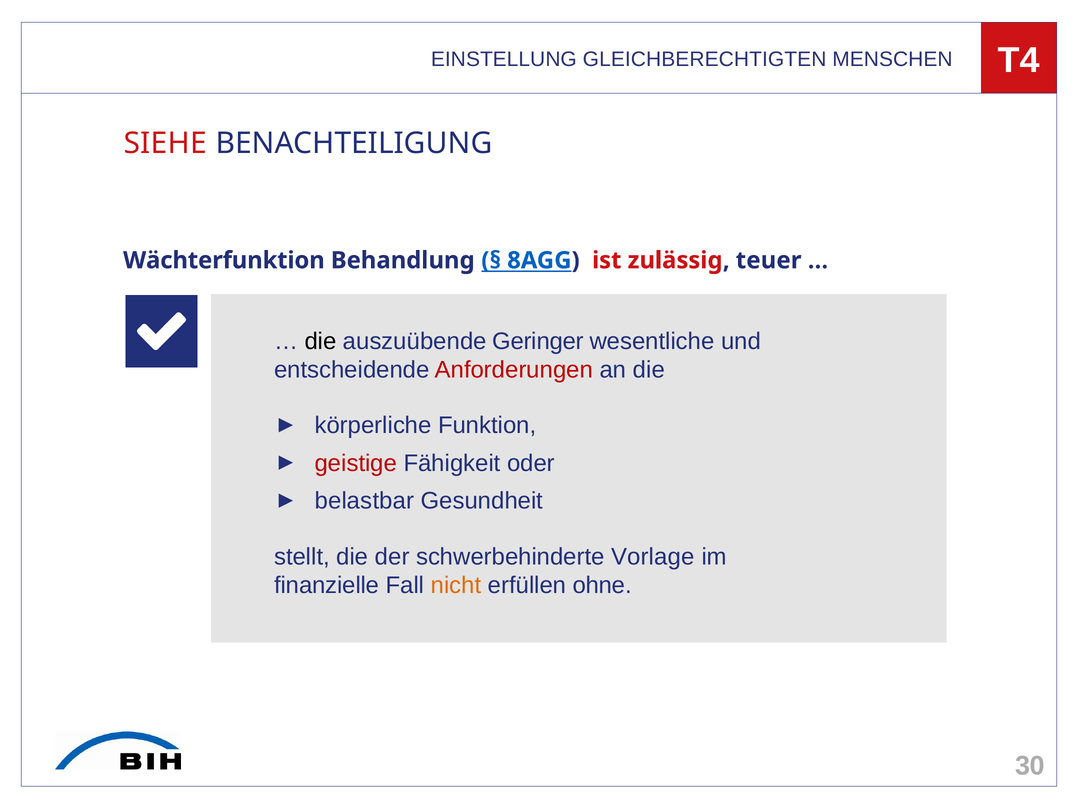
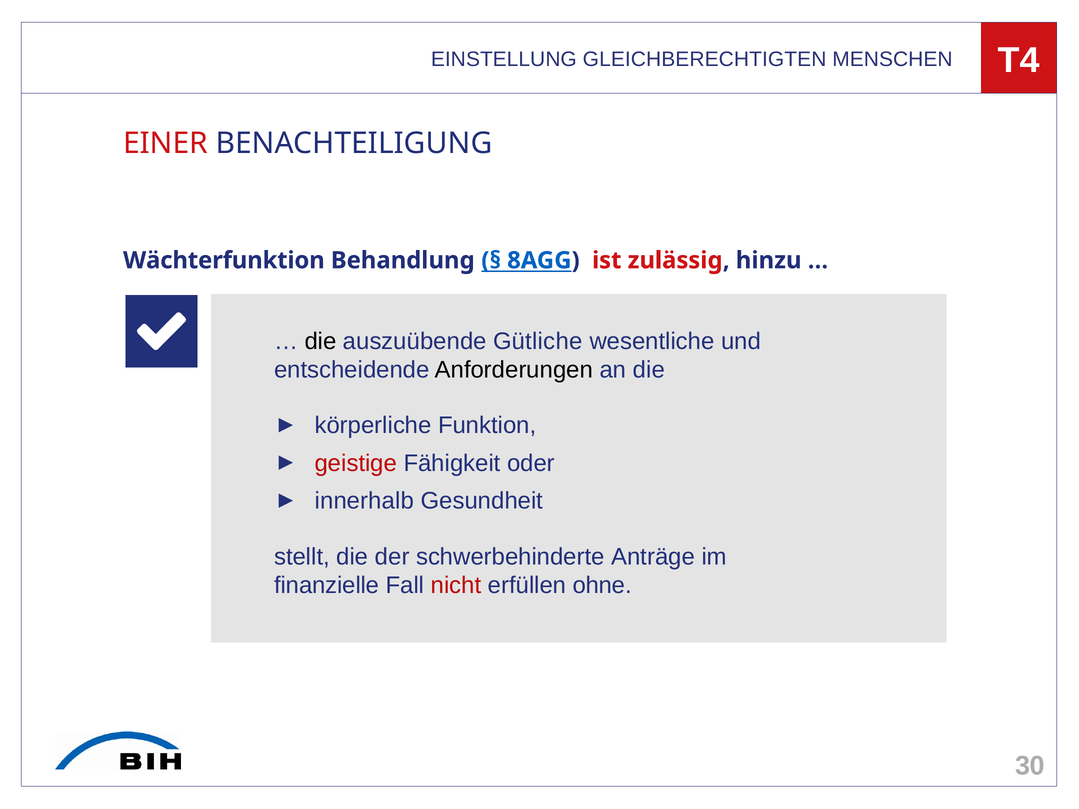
SIEHE: SIEHE -> EINER (165, 143)
teuer: teuer -> hinzu (769, 260)
Geringer: Geringer -> Gütliche (538, 341)
Anforderungen colour: red -> black (514, 370)
belastbar: belastbar -> innerhalb (364, 501)
Vorlage: Vorlage -> Anträge (653, 557)
nicht colour: orange -> red (456, 586)
